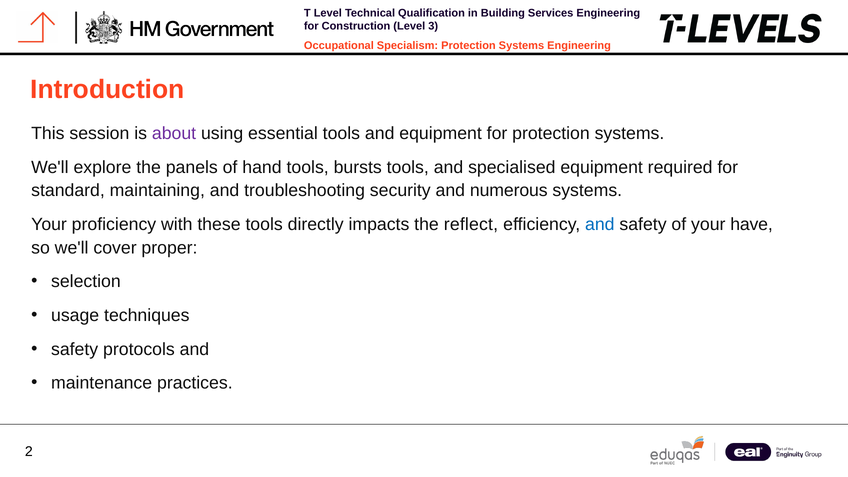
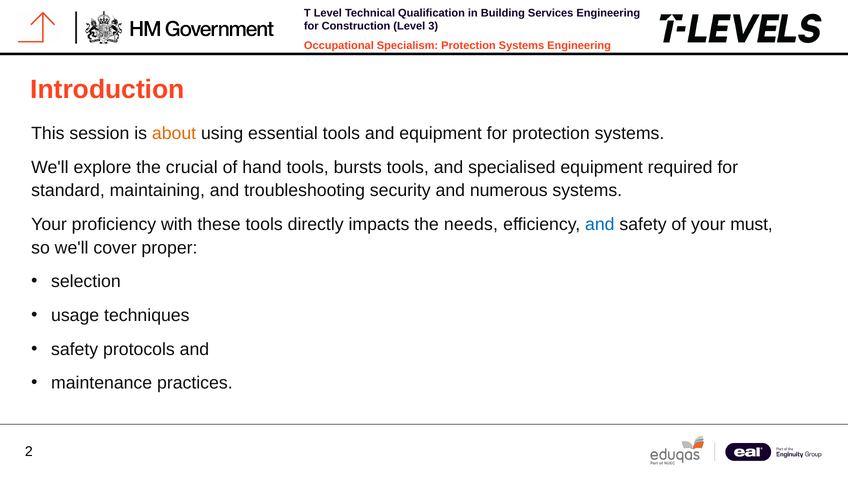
about colour: purple -> orange (174, 133)
panels: panels -> crucial (192, 167)
reflect: reflect -> needs (471, 224)
have: have -> must (752, 224)
